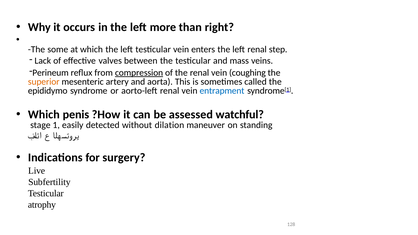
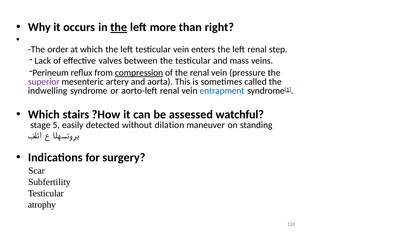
the underline: none -> present (119, 27)
some: some -> order (58, 49)
coughing: coughing -> pressure (247, 73)
superior colour: orange -> purple (44, 82)
epididymo: epididymo -> indwelling (48, 91)
penis: penis -> stairs (76, 114)
1: 1 -> 5 (56, 125)
Live: Live -> Scar (37, 171)
